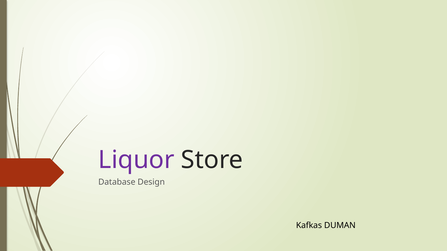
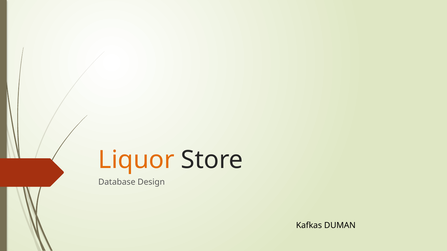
Liquor colour: purple -> orange (136, 160)
